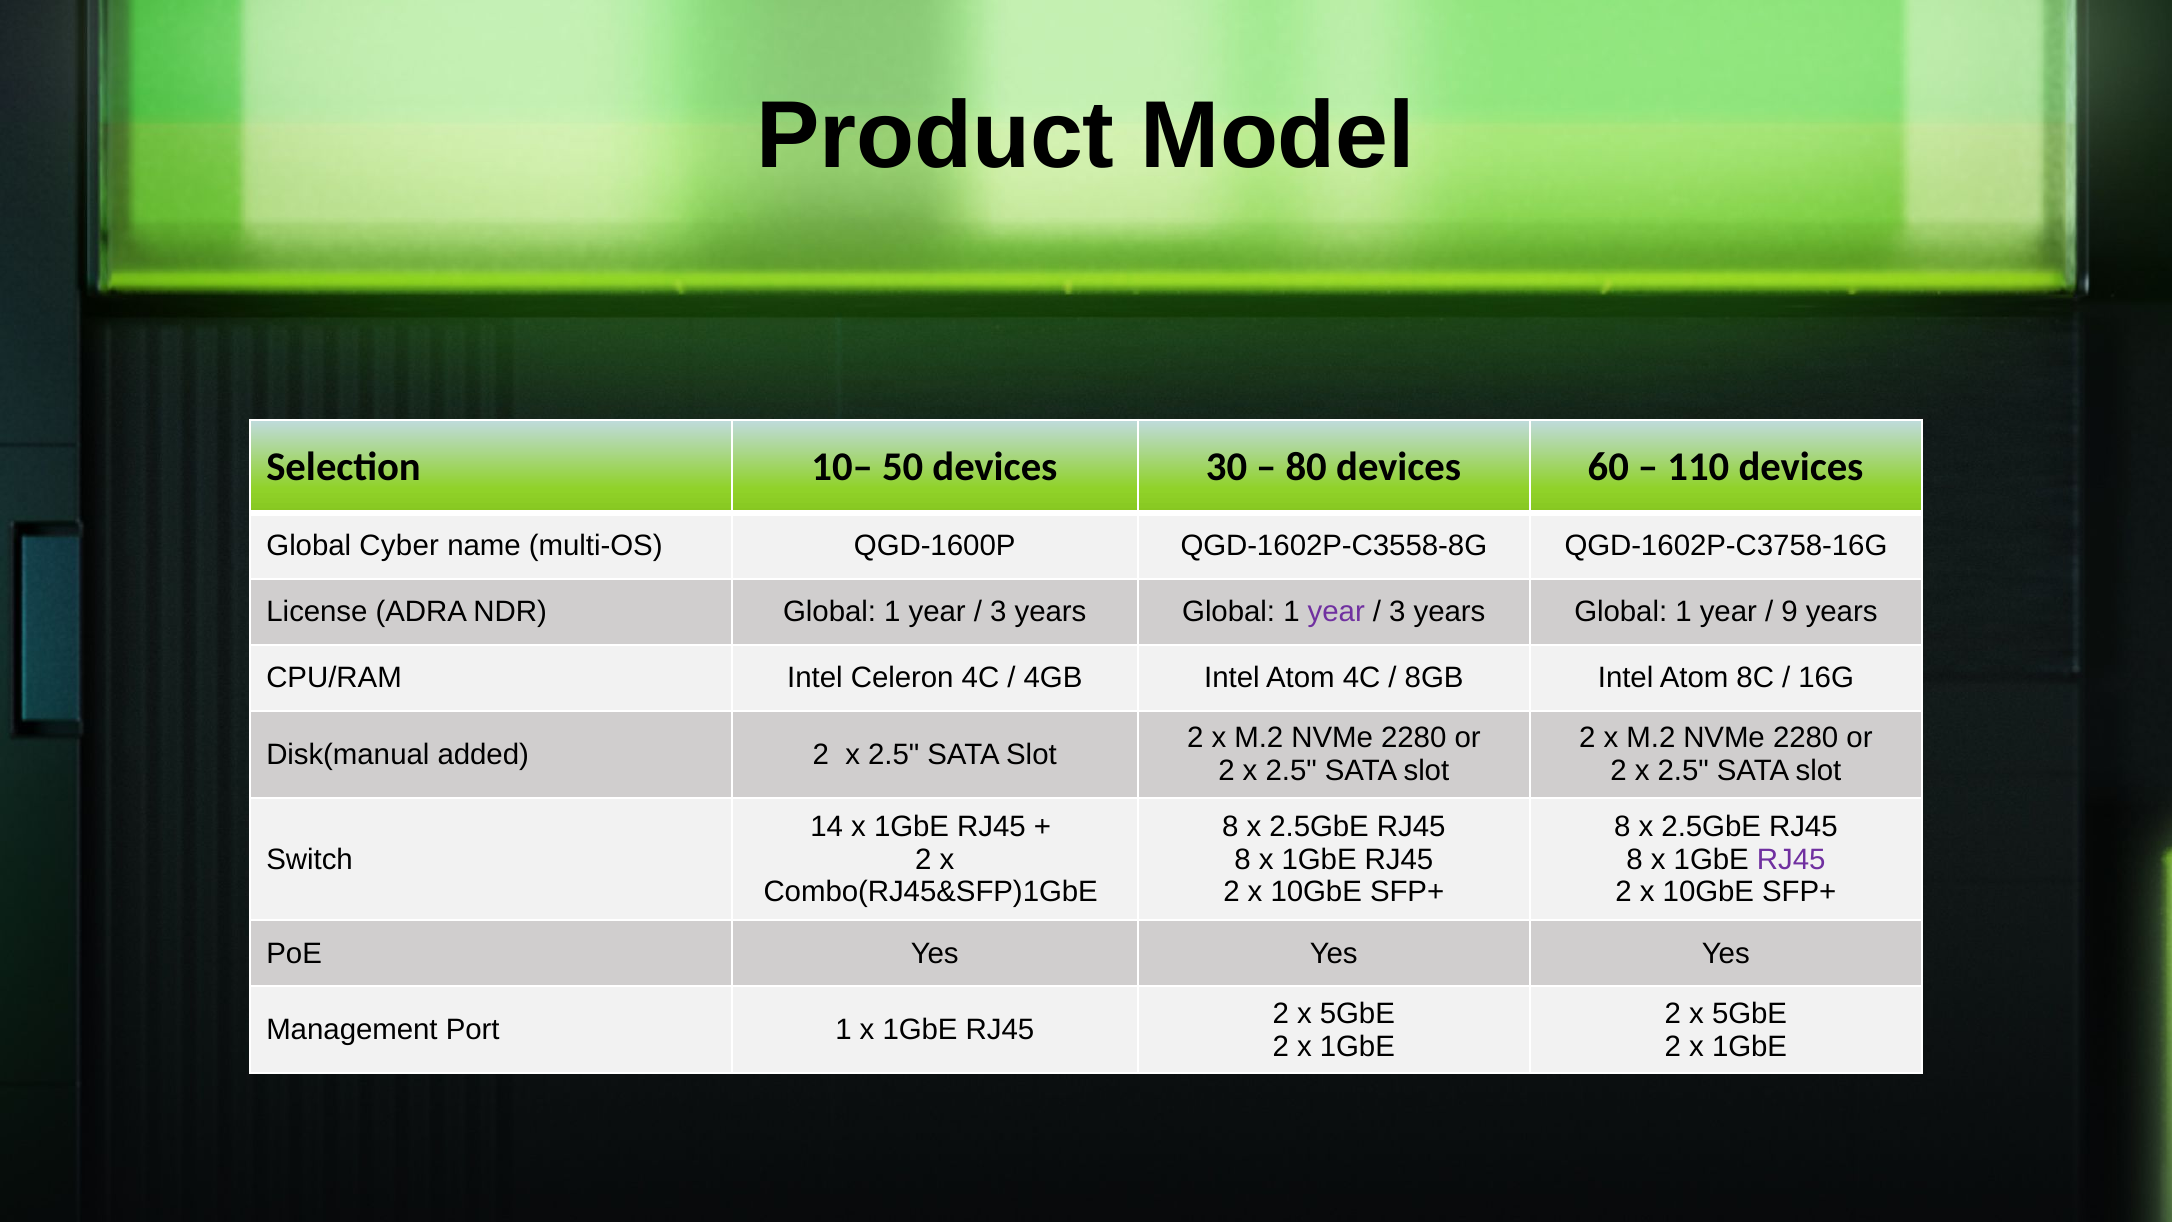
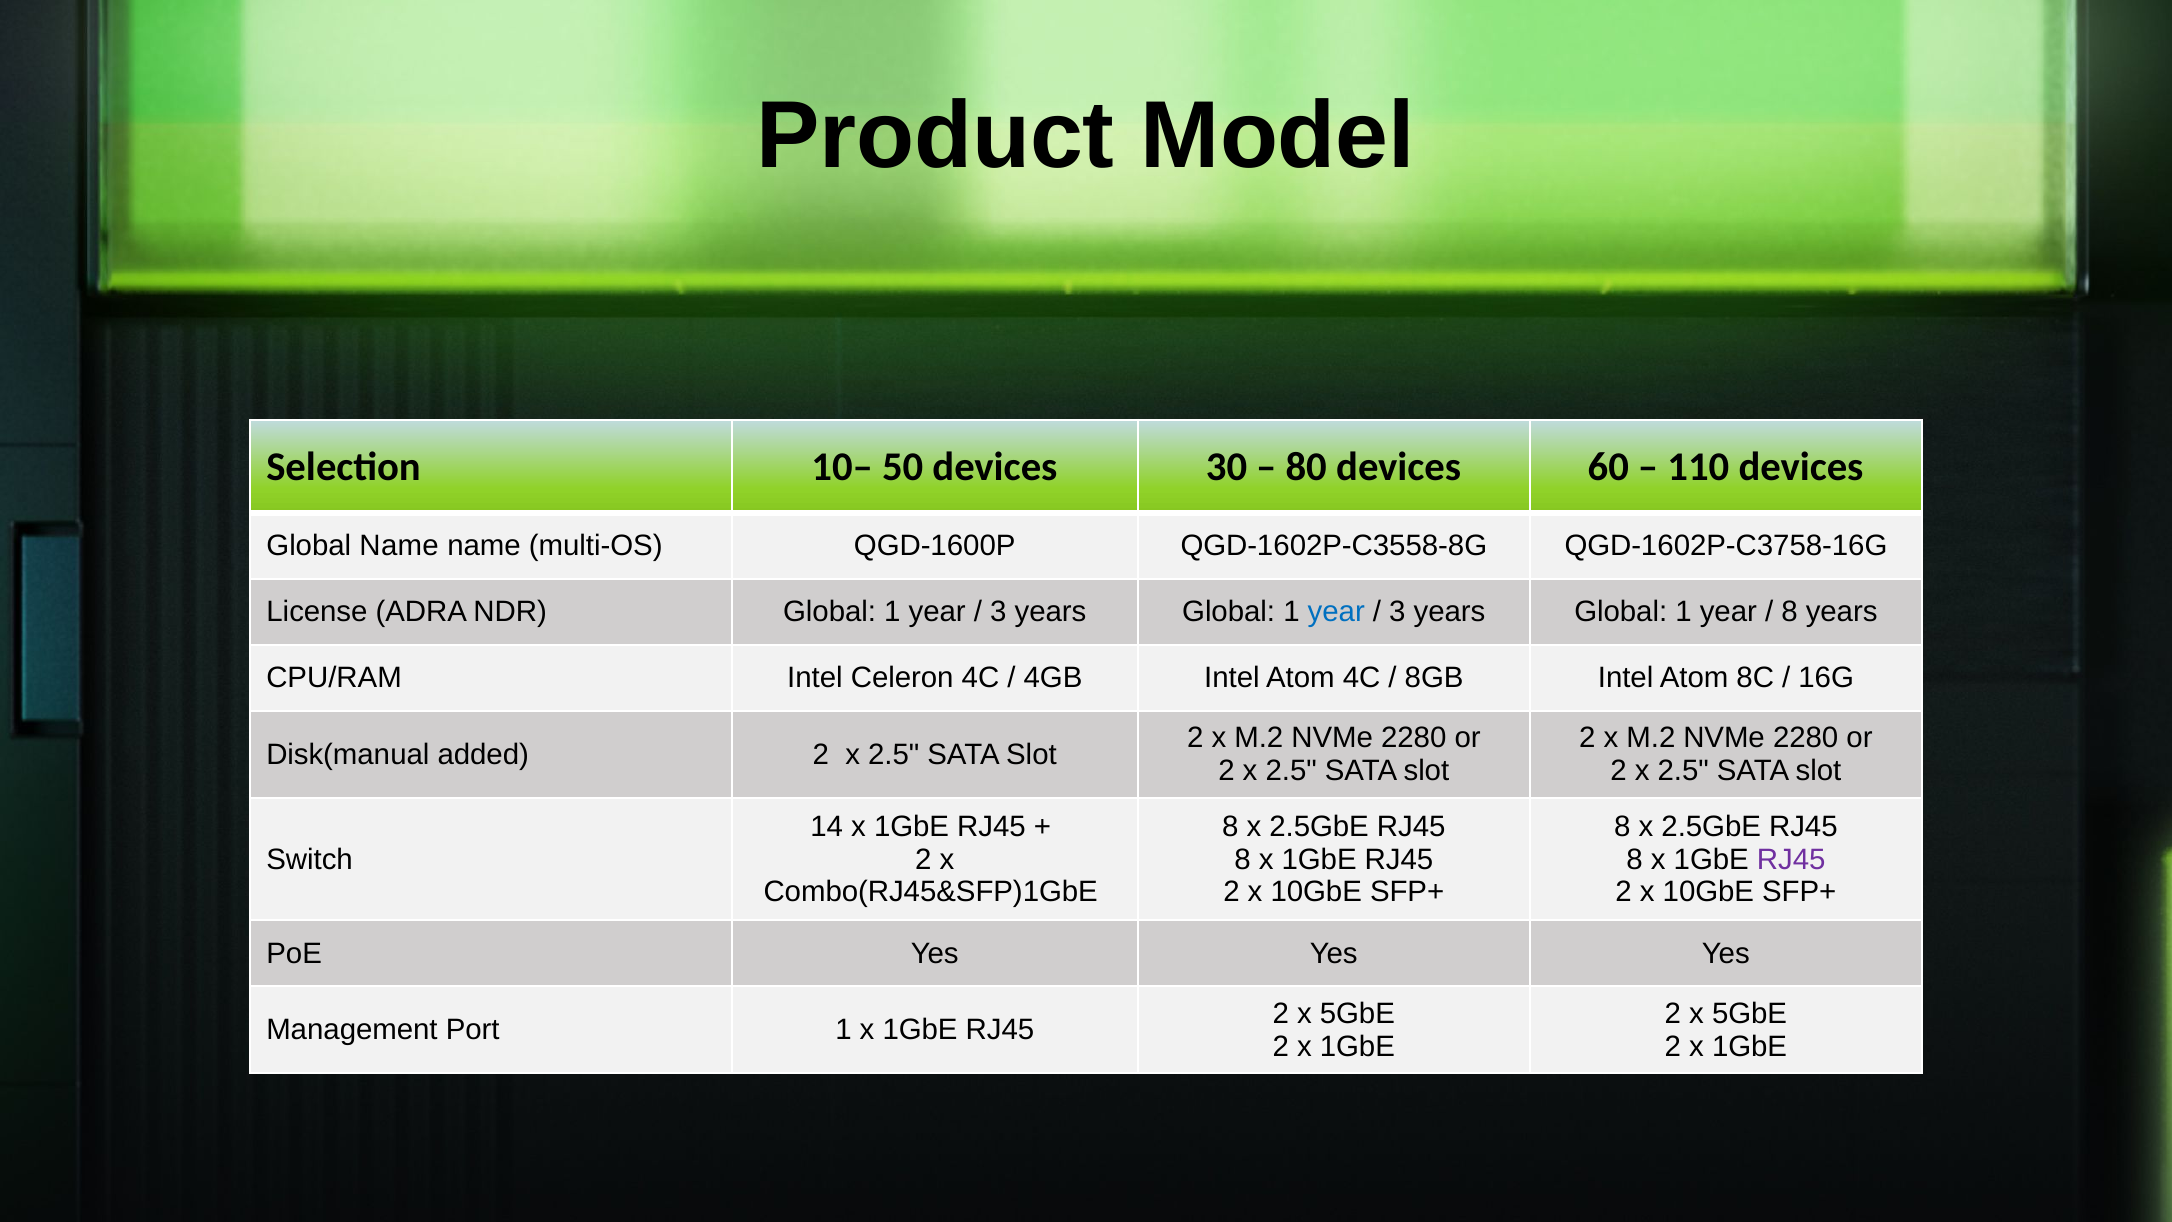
Global Cyber: Cyber -> Name (399, 546)
year colour: purple -> blue (1336, 612)
9: 9 -> 8 (1790, 612)
